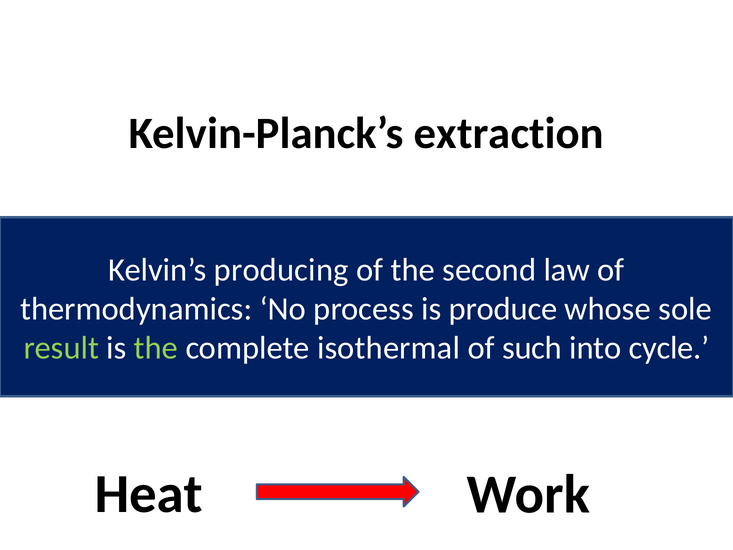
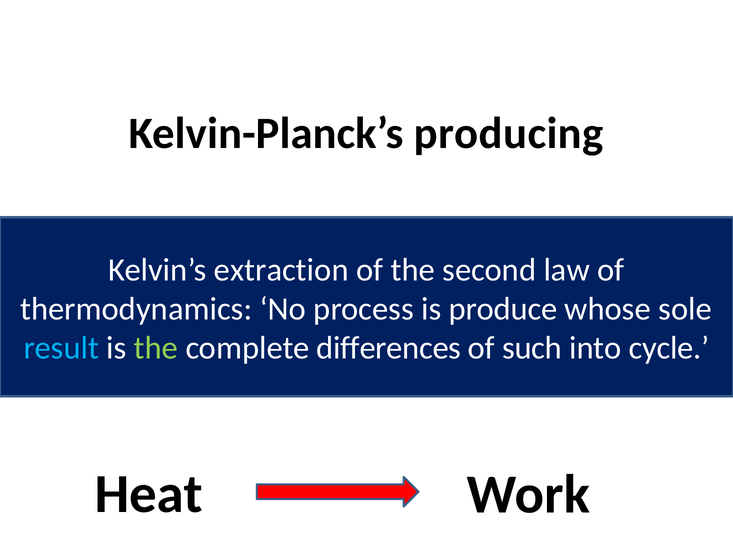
extraction: extraction -> producing (509, 133)
producing: producing -> extraction (281, 270)
result colour: light green -> light blue (61, 348)
isothermal: isothermal -> differences (389, 348)
